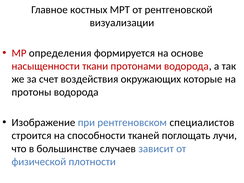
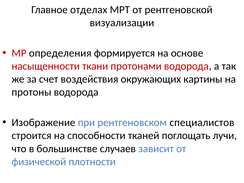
костных: костных -> отделах (89, 10)
которые: которые -> картины (203, 79)
